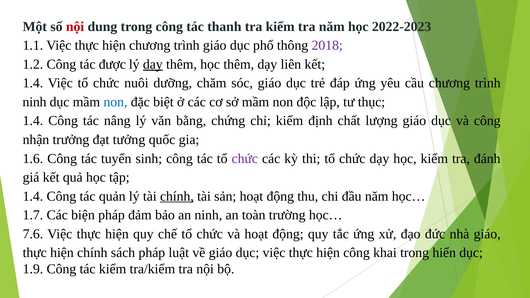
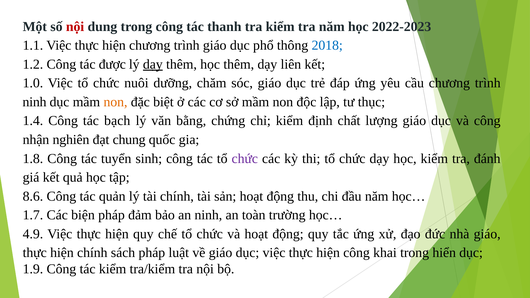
2018 colour: purple -> blue (327, 45)
1.4: 1.4 -> 1.0 (33, 83)
non colour: blue -> orange (115, 102)
nâng: nâng -> bạch (117, 121)
trưởng: trưởng -> nghiên (71, 140)
tưởng: tưởng -> chung (129, 140)
1.6: 1.6 -> 1.8 (33, 159)
1.4: 1.4 -> 8.6 (33, 196)
chính underline: present -> none (177, 196)
7.6: 7.6 -> 4.9 (33, 234)
